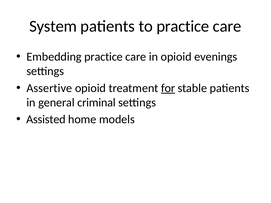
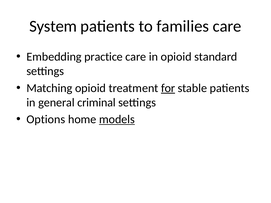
to practice: practice -> families (183, 26)
evenings: evenings -> standard (216, 57)
Assertive: Assertive -> Matching (49, 88)
Assisted: Assisted -> Options (46, 120)
models underline: none -> present (117, 120)
